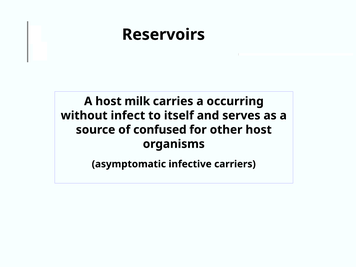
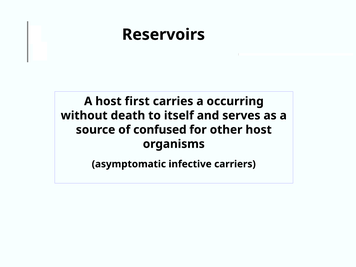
milk: milk -> first (137, 101)
infect: infect -> death (128, 115)
